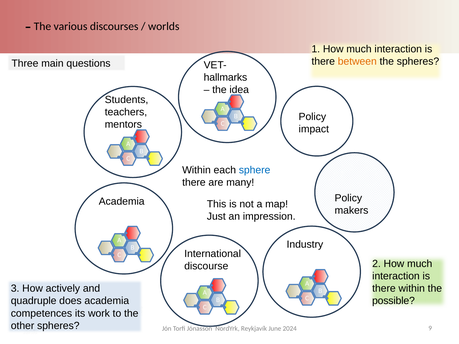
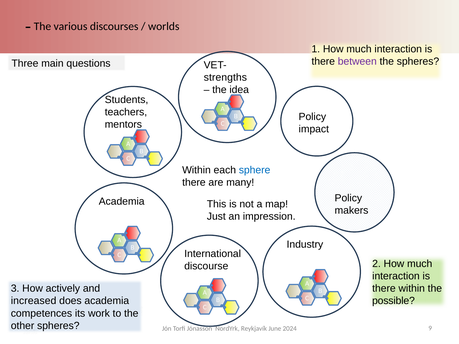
between colour: orange -> purple (357, 61)
hallmarks: hallmarks -> strengths (225, 77)
quadruple: quadruple -> increased (34, 300)
